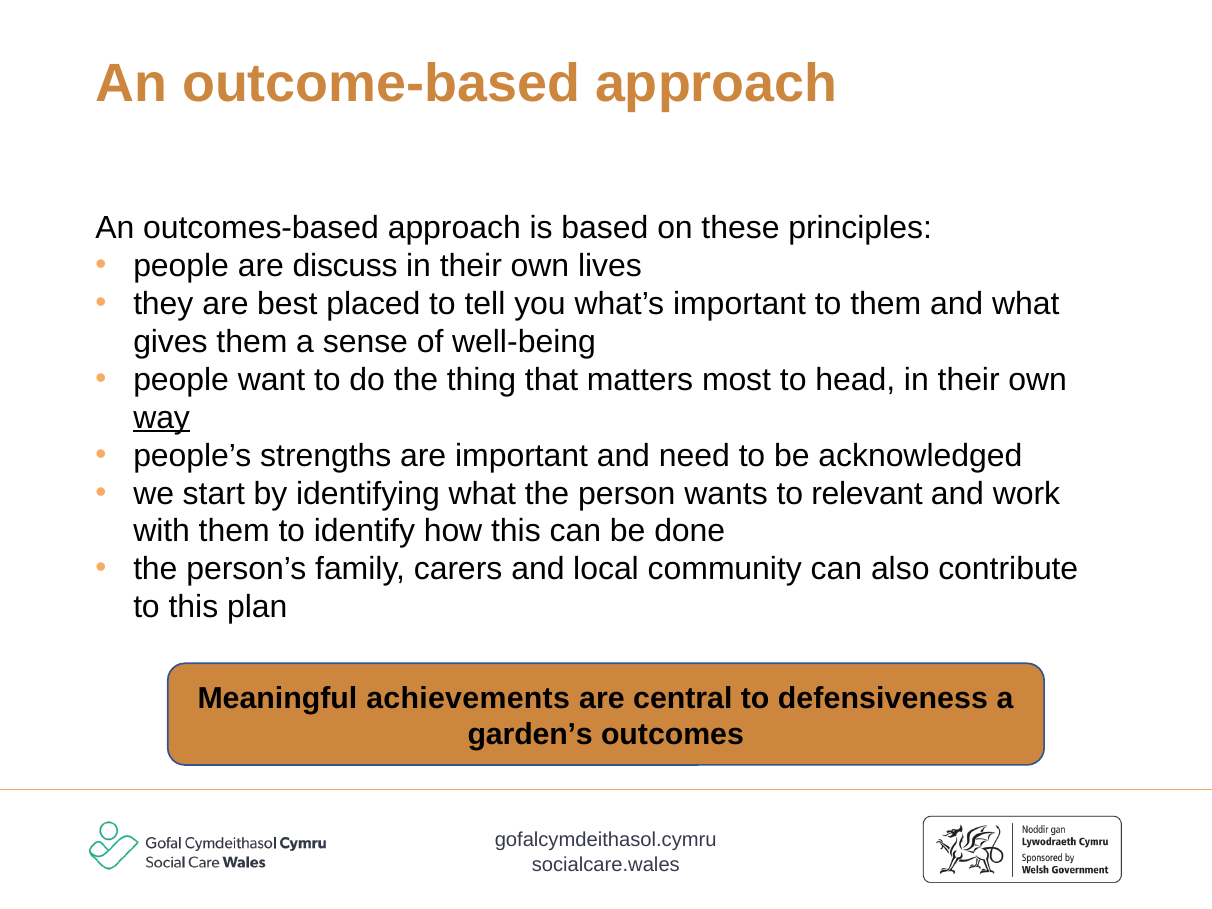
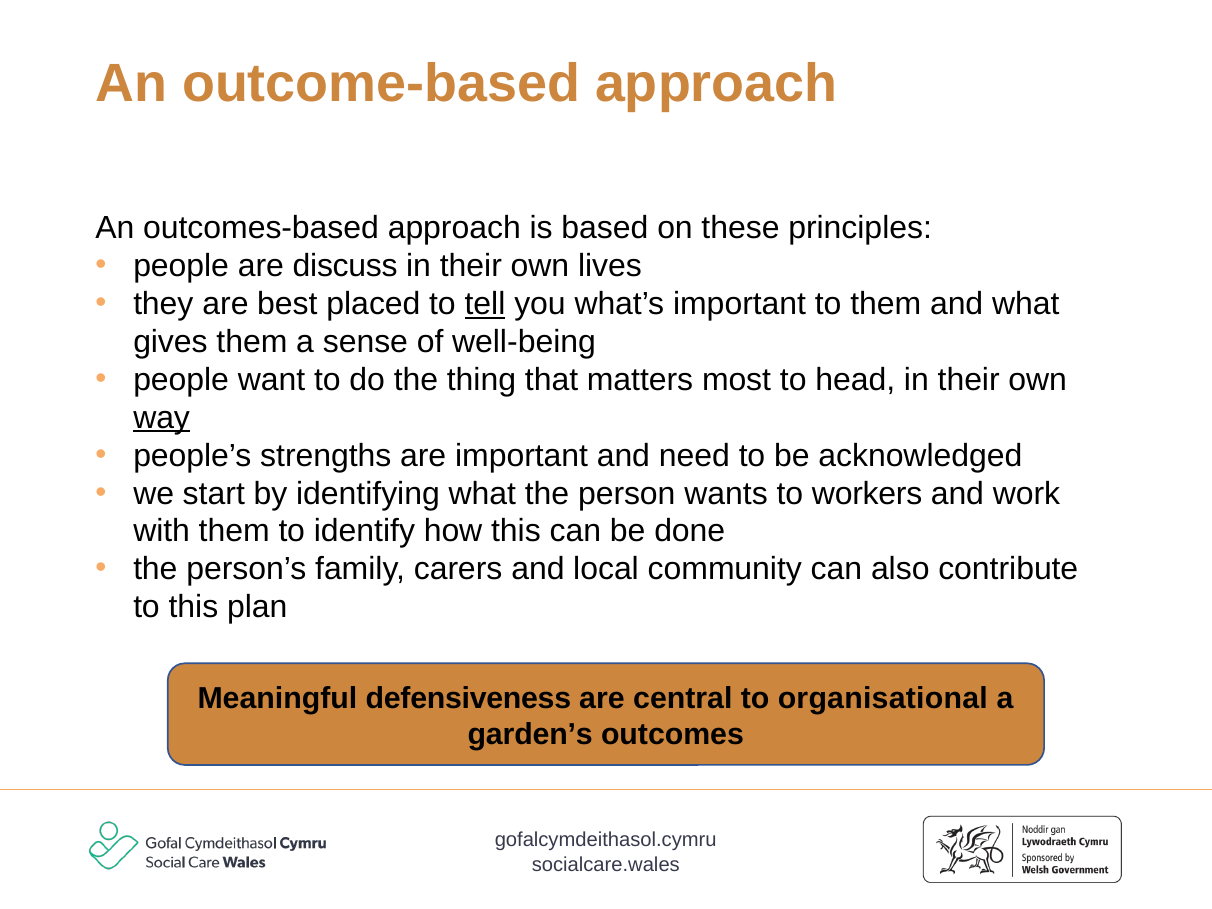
tell underline: none -> present (485, 304)
relevant: relevant -> workers (867, 493)
achievements: achievements -> defensiveness (468, 698)
defensiveness: defensiveness -> organisational (883, 698)
